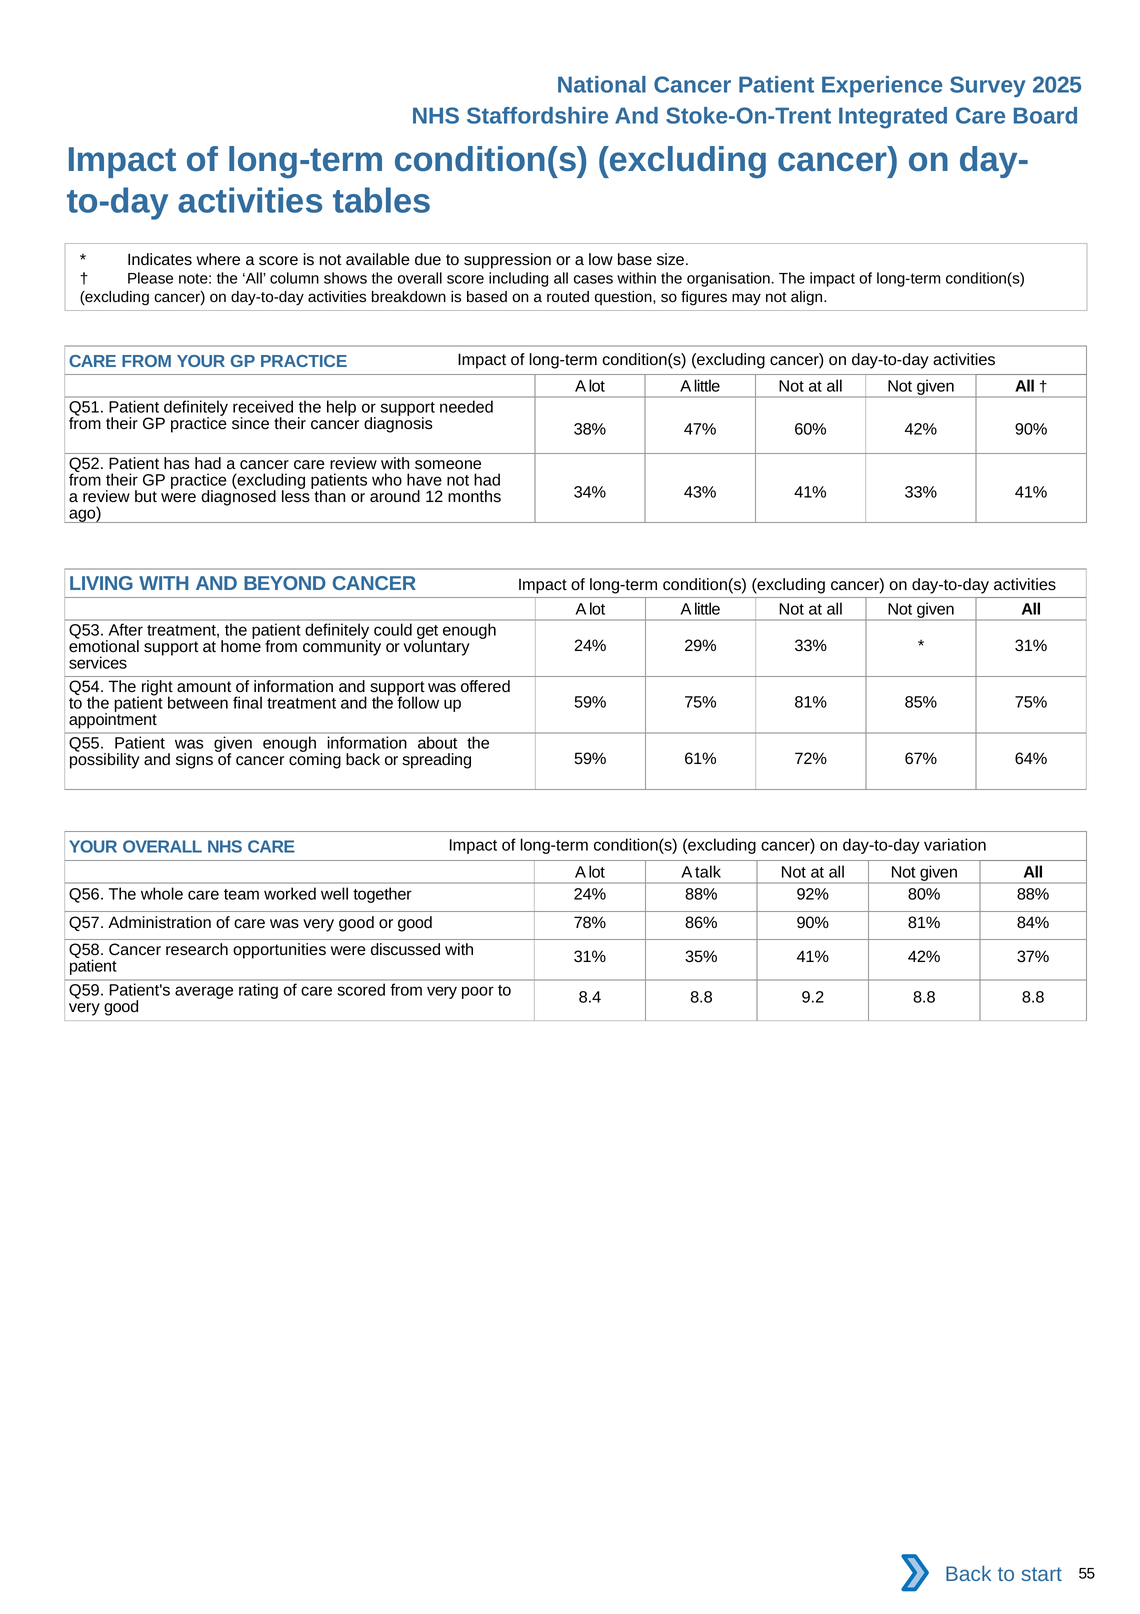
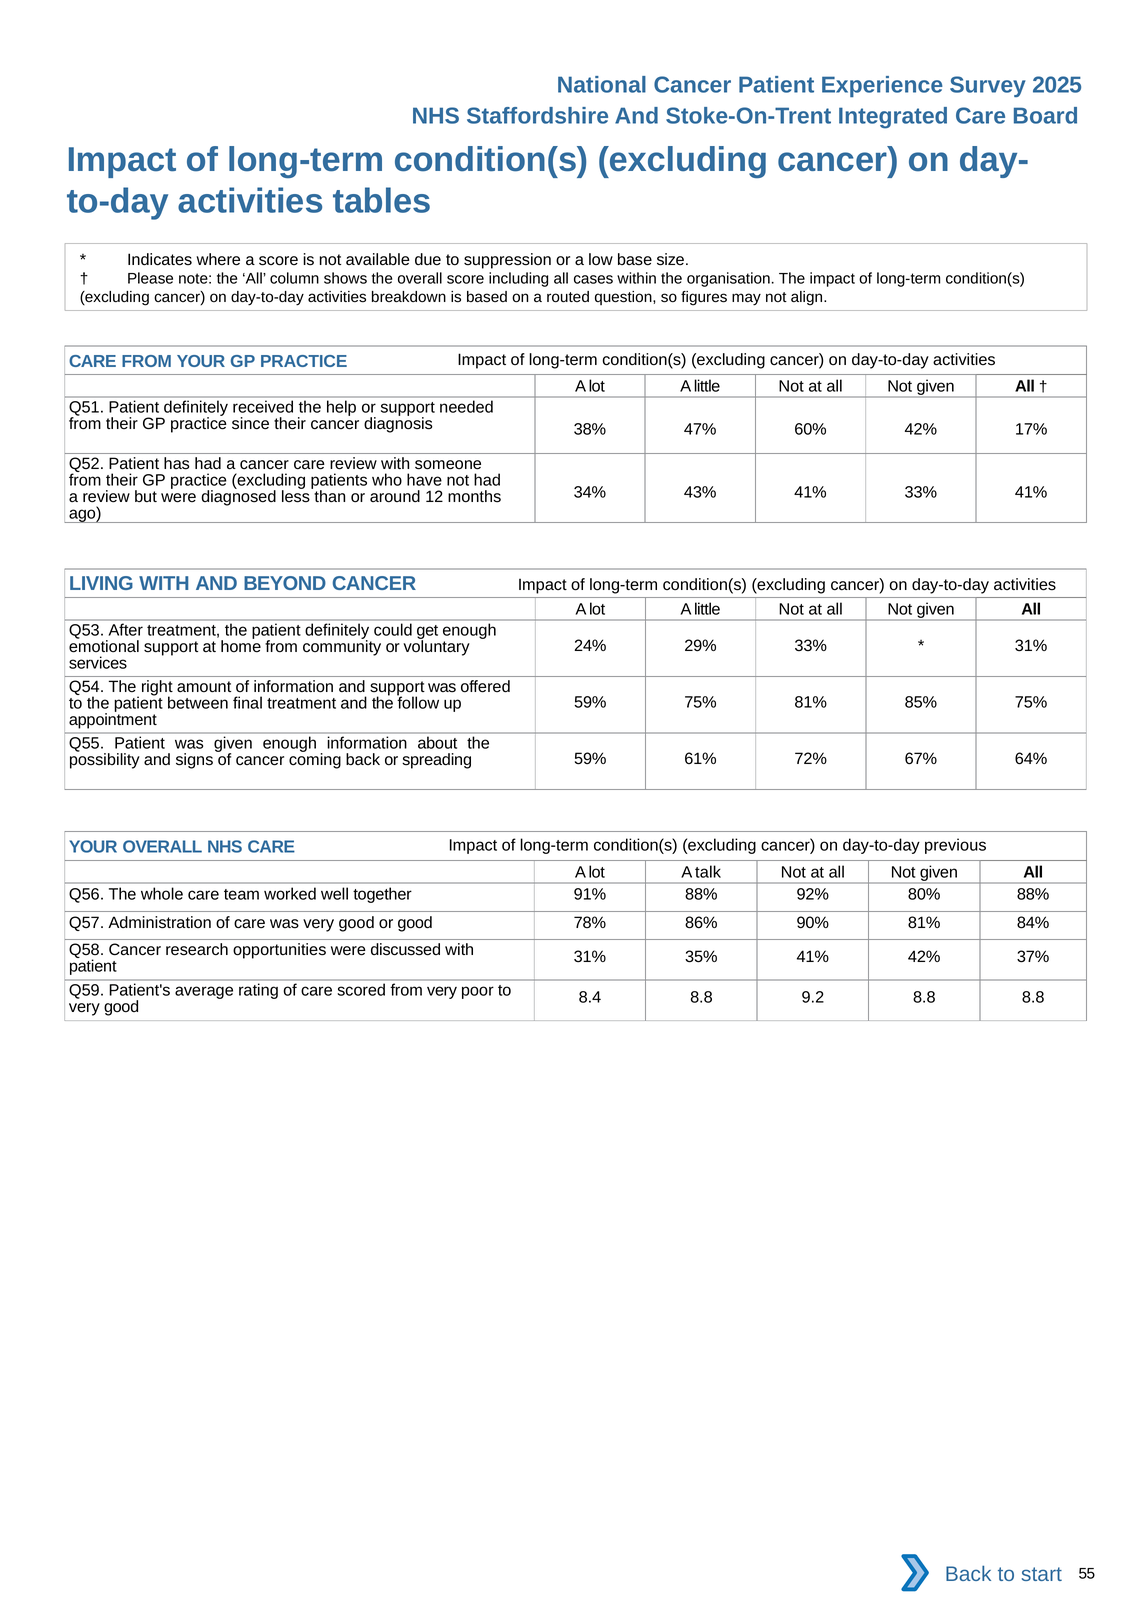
42% 90%: 90% -> 17% (1031, 429)
variation: variation -> previous (955, 845)
together 24%: 24% -> 91% (590, 894)
